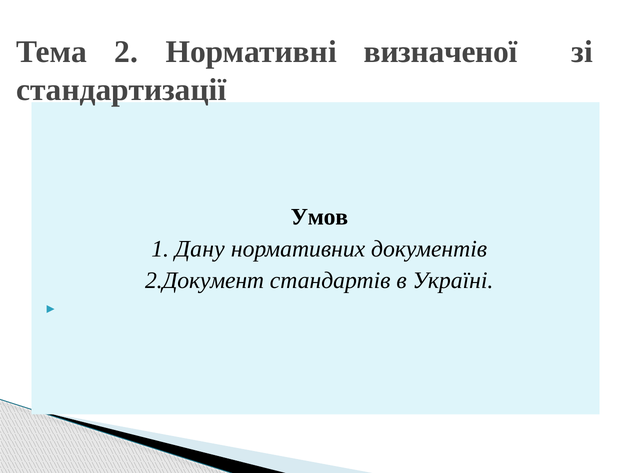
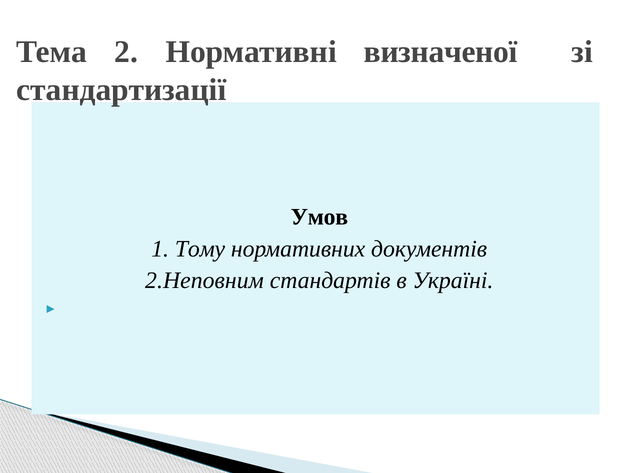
Дану: Дану -> Тому (200, 249)
2.Документ: 2.Документ -> 2.Неповним (204, 281)
